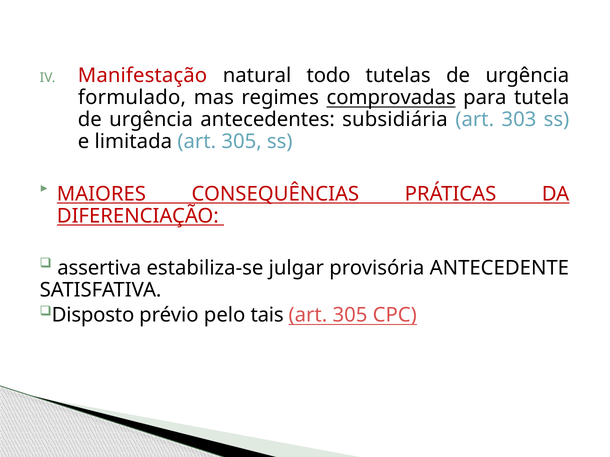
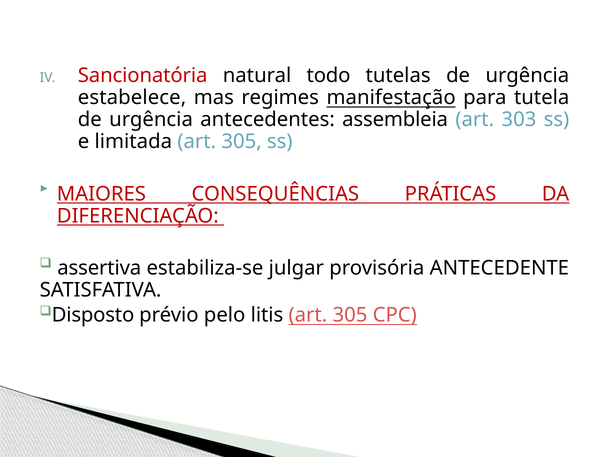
Manifestação: Manifestação -> Sancionatória (143, 76)
formulado: formulado -> estabelece (132, 98)
comprovadas: comprovadas -> manifestação (391, 98)
subsidiária: subsidiária -> assembleia (395, 120)
tais: tais -> litis (267, 315)
